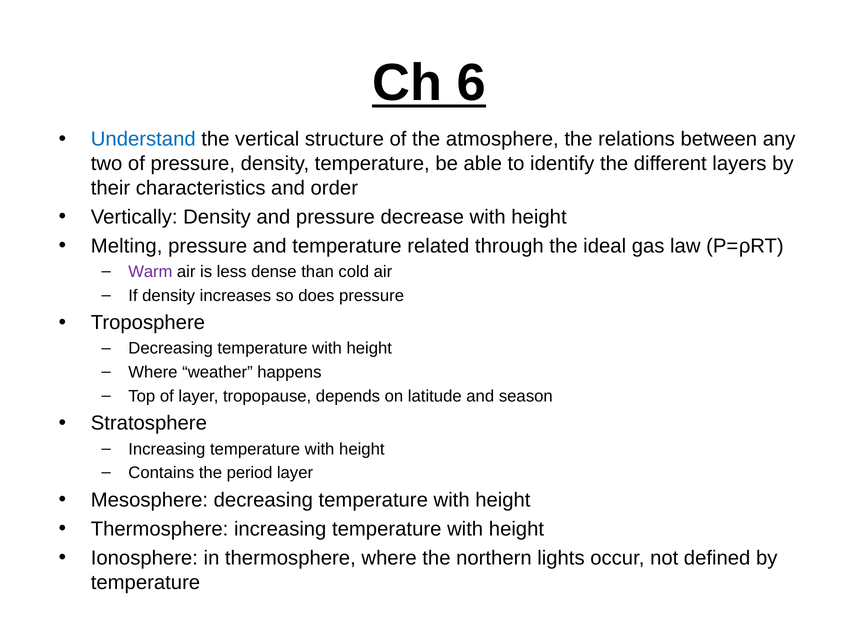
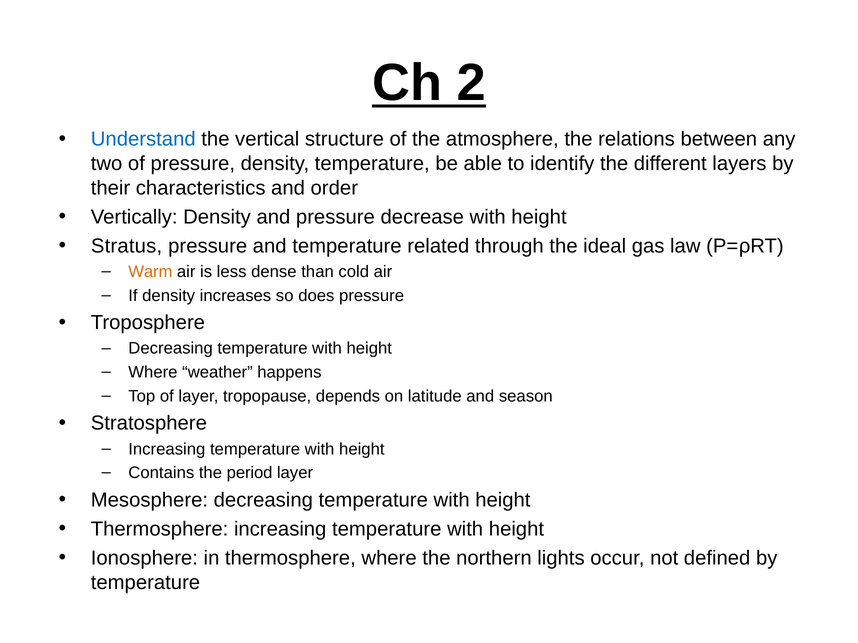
6: 6 -> 2 (471, 83)
Melting: Melting -> Stratus (127, 246)
Warm colour: purple -> orange (150, 272)
